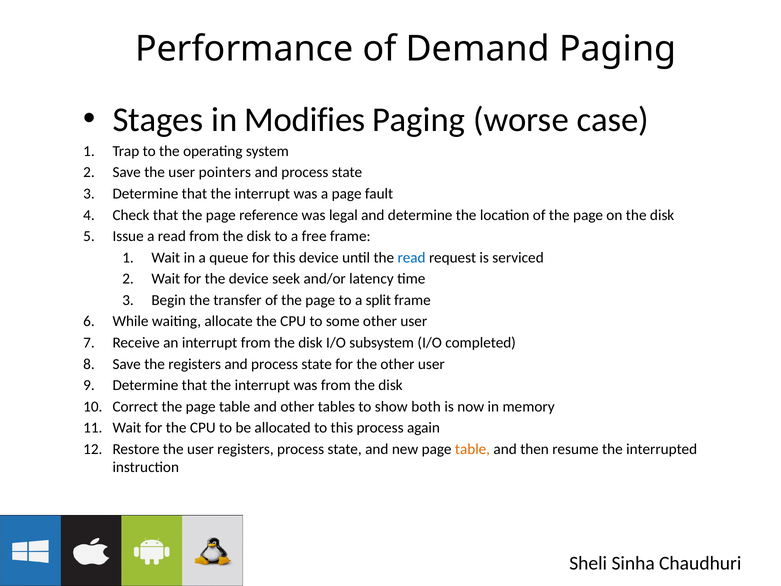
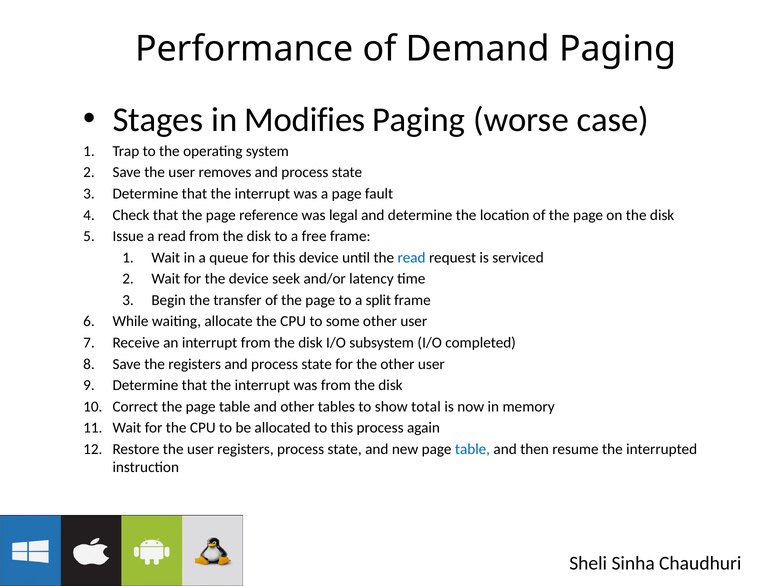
pointers: pointers -> removes (225, 172)
both: both -> total (426, 406)
table colour: orange -> blue (473, 449)
